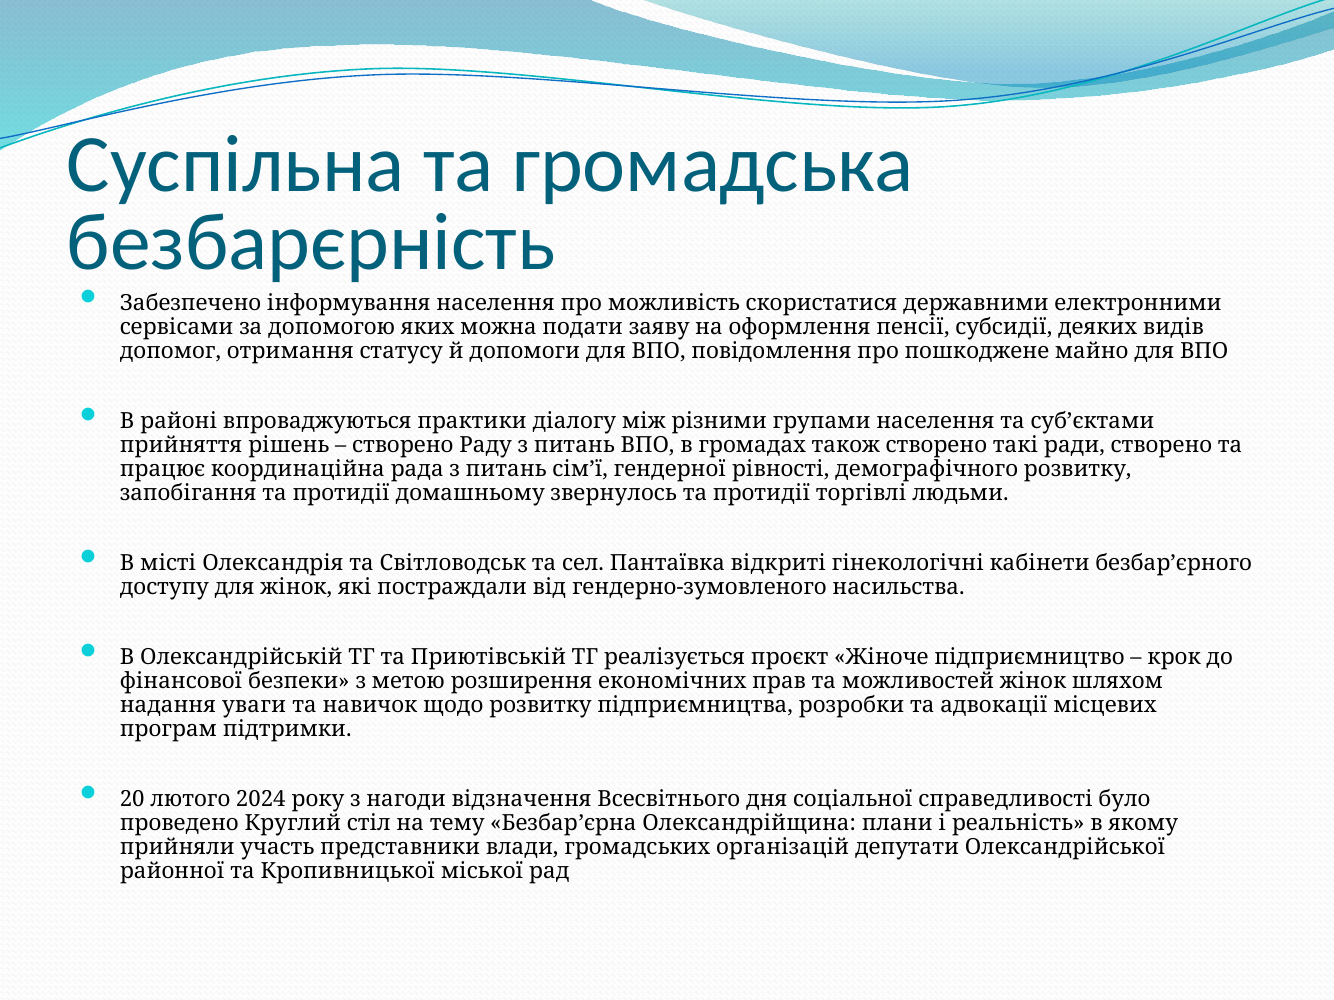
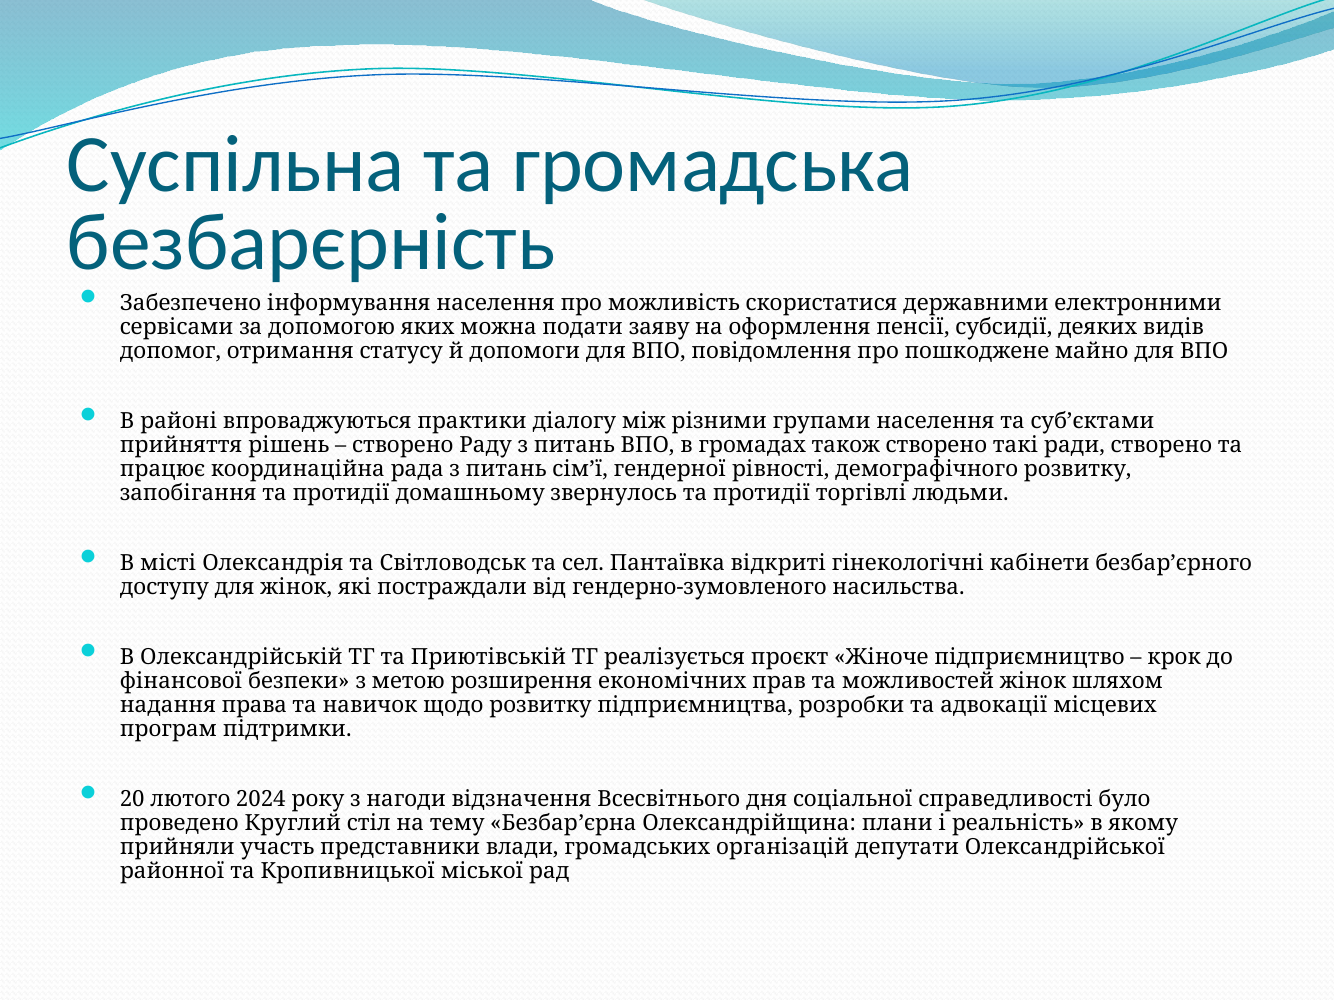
уваги: уваги -> права (254, 706)
